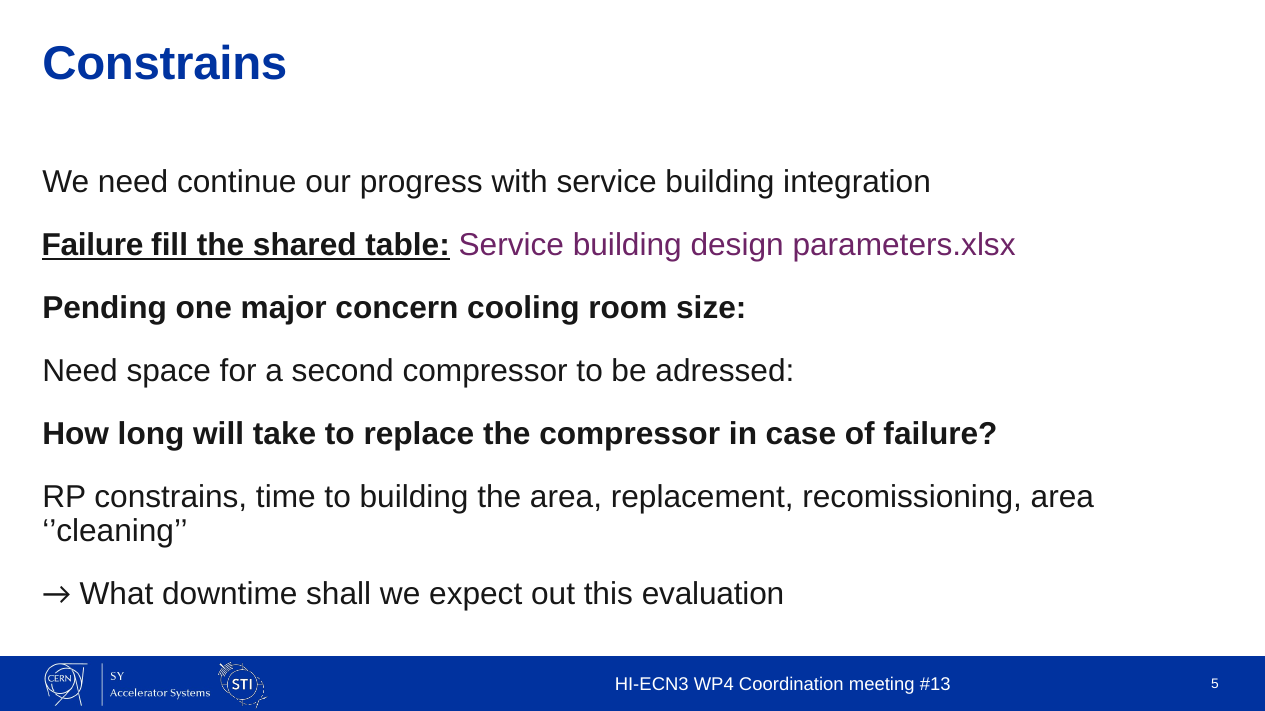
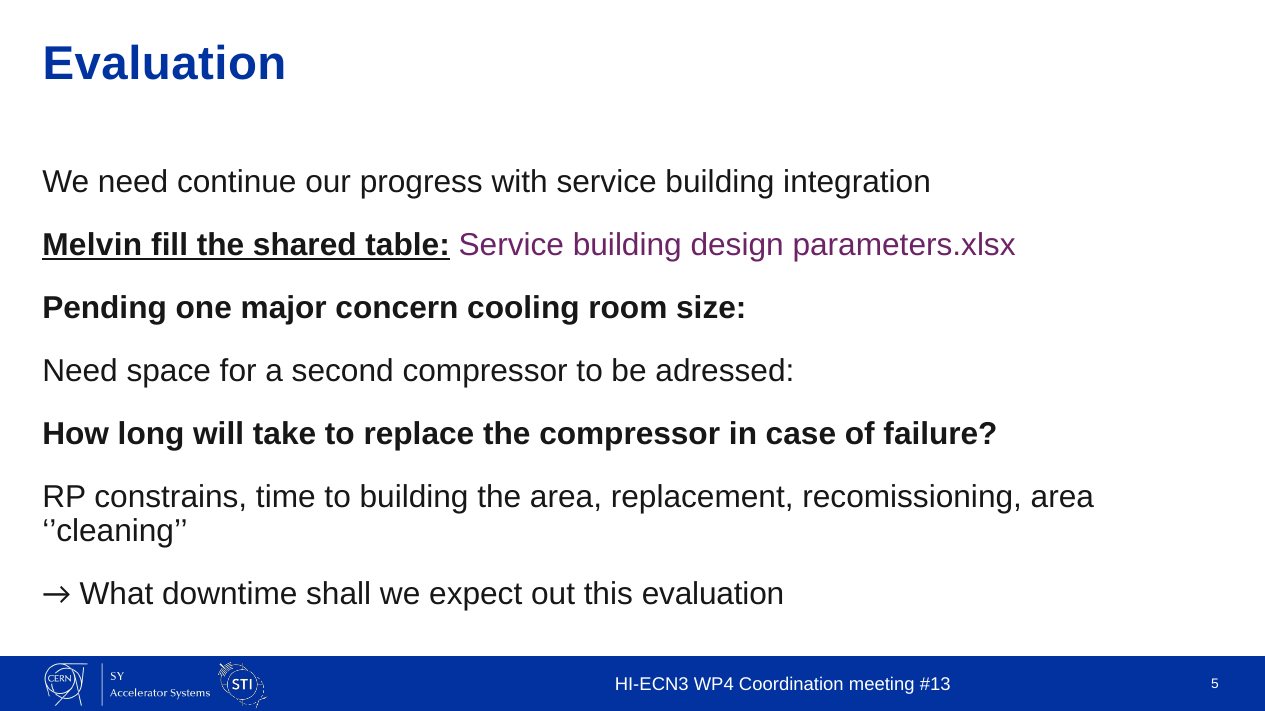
Constrains: Constrains -> Evaluation (164, 64)
Failure: Failure -> Melvin (92, 245)
